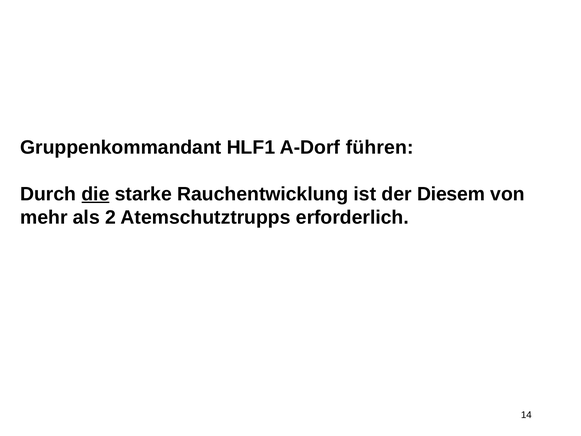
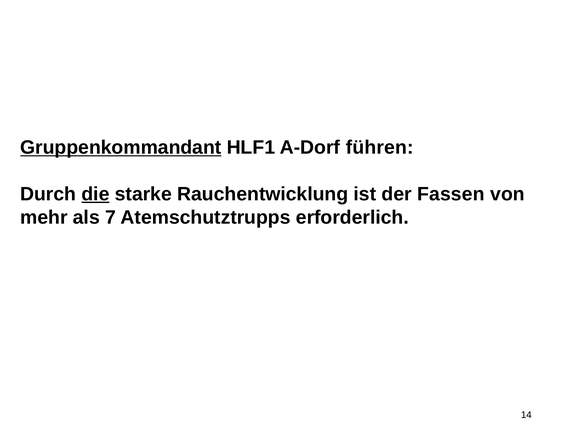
Gruppenkommandant underline: none -> present (121, 147)
Diesem: Diesem -> Fassen (451, 194)
2: 2 -> 7 (111, 217)
